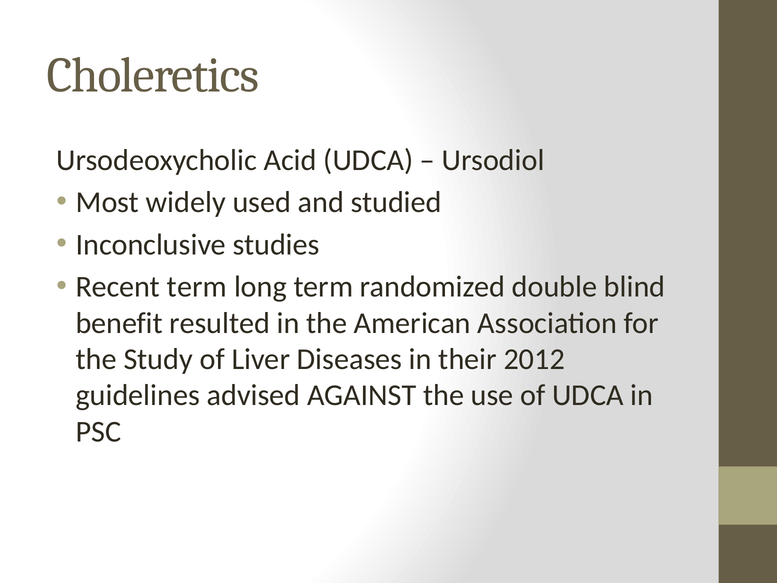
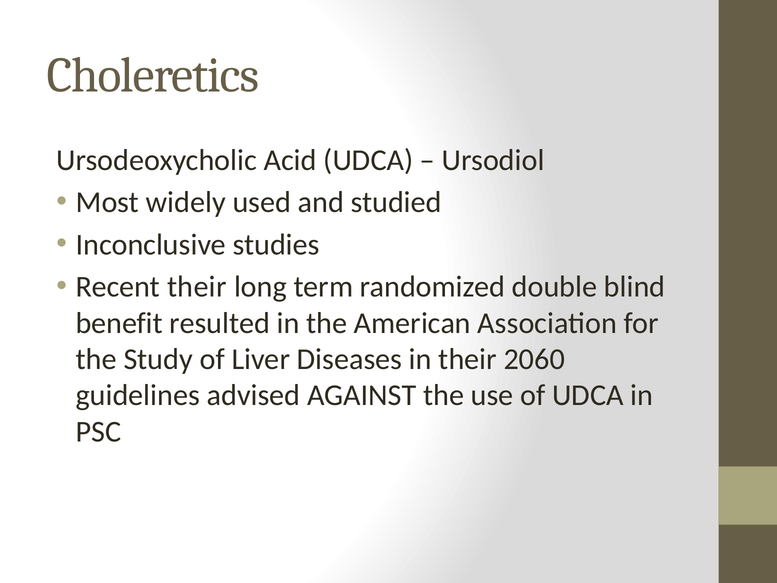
Recent term: term -> their (197, 287)
2012: 2012 -> 2060 (534, 359)
